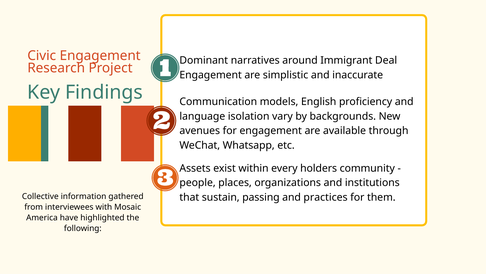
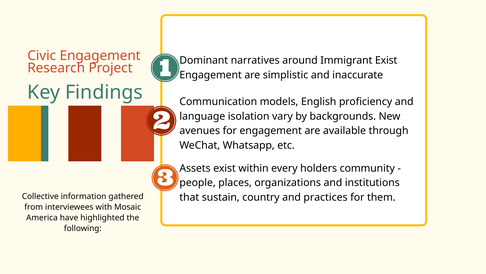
Immigrant Deal: Deal -> Exist (386, 60)
passing: passing -> country (261, 197)
